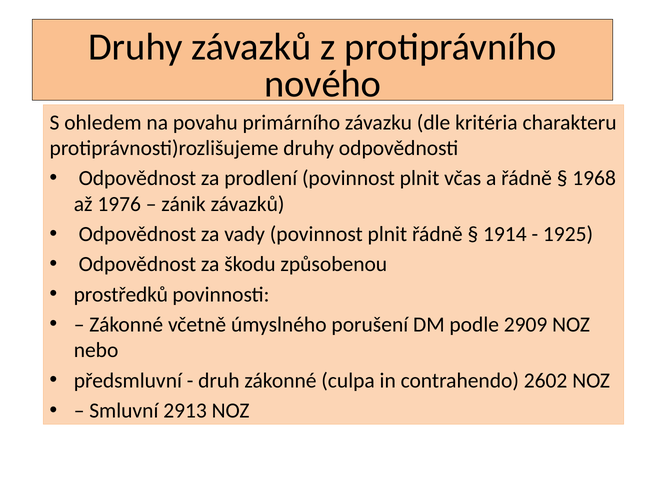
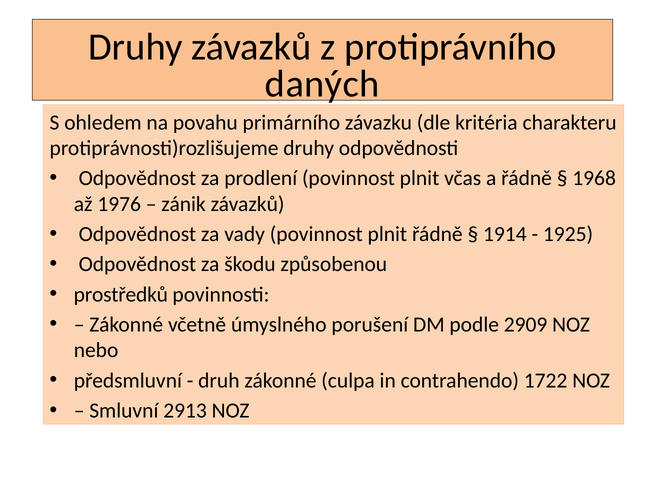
nového: nového -> daných (322, 84)
2602: 2602 -> 1722 (546, 380)
